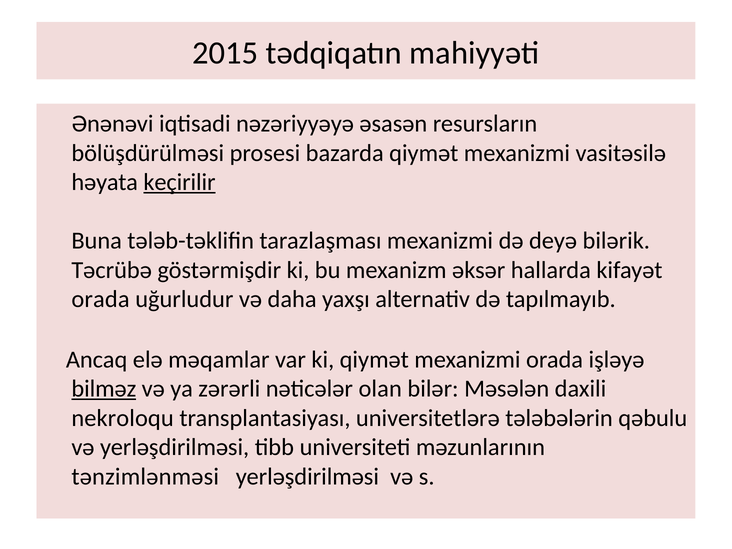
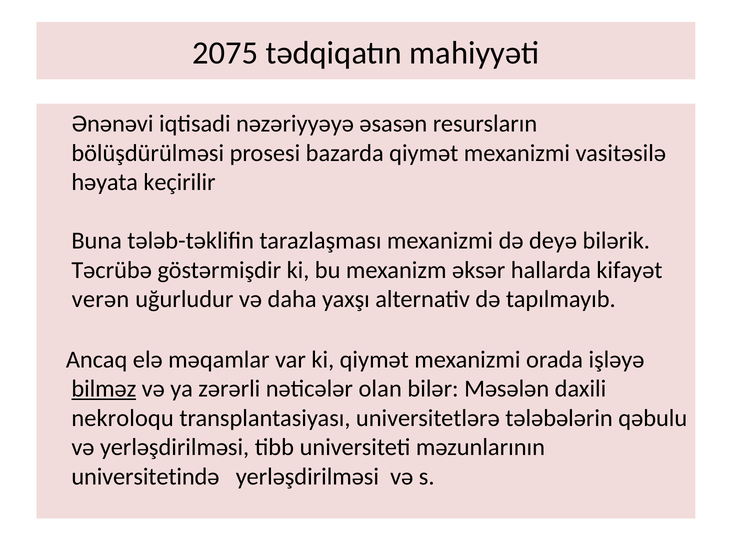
2015: 2015 -> 2075 (225, 53)
keçirilir underline: present -> none (179, 182)
orada: orada -> verən (100, 299)
tənzimlənməsi: tənzimlənməsi -> universitetində (145, 477)
